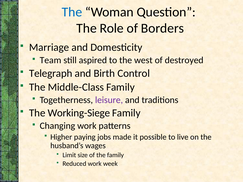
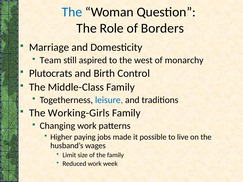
destroyed: destroyed -> monarchy (184, 60)
Telegraph: Telegraph -> Plutocrats (51, 73)
leisure colour: purple -> blue (109, 100)
Working-Siege: Working-Siege -> Working-Girls (79, 113)
